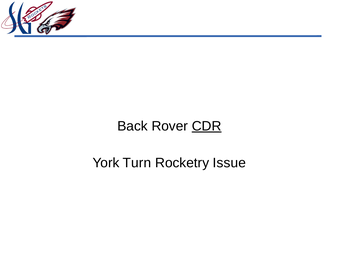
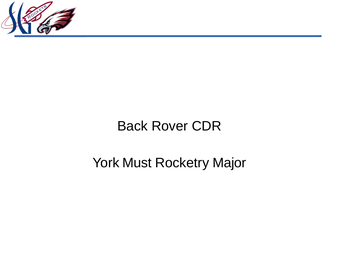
CDR underline: present -> none (207, 126)
Turn: Turn -> Must (137, 163)
Issue: Issue -> Major (229, 163)
